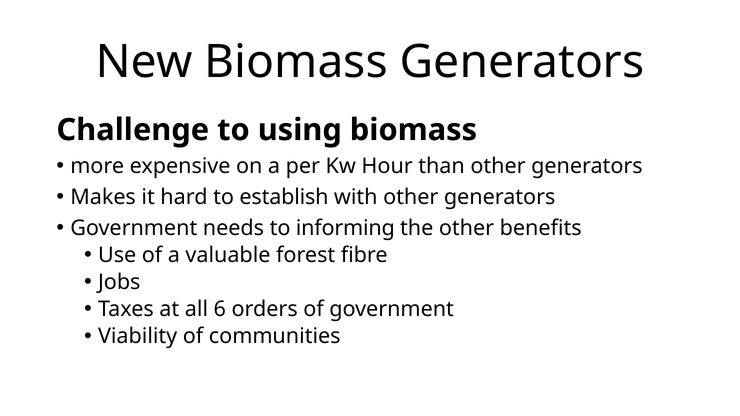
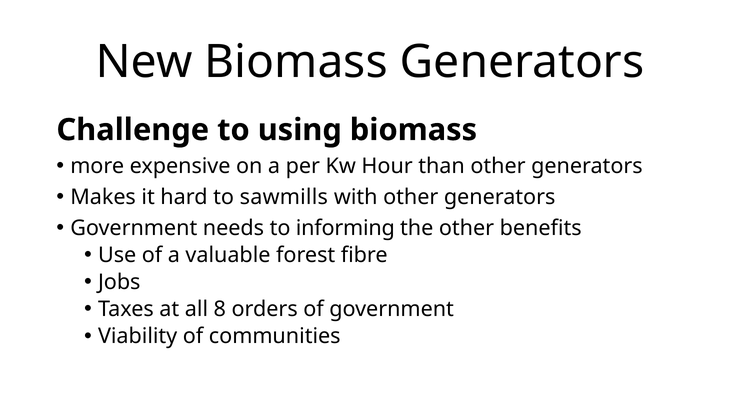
establish: establish -> sawmills (284, 197)
6: 6 -> 8 (220, 309)
